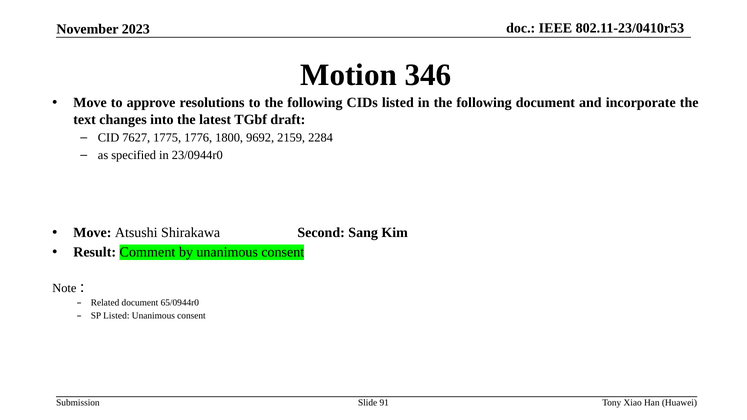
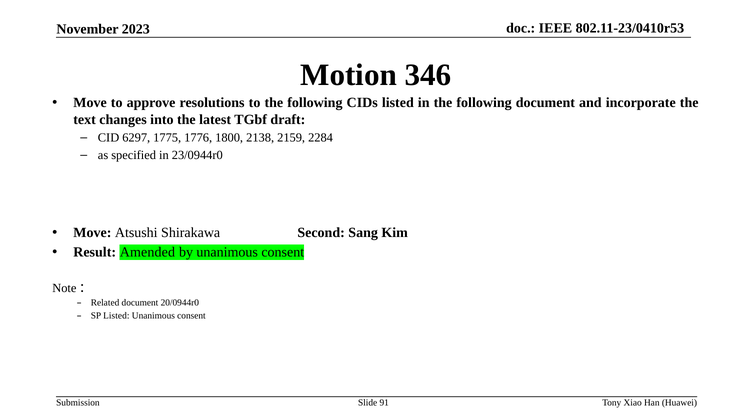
7627: 7627 -> 6297 (136, 138)
9692: 9692 -> 2138 (260, 138)
Comment: Comment -> Amended (147, 252)
65/0944r0: 65/0944r0 -> 20/0944r0 (180, 303)
